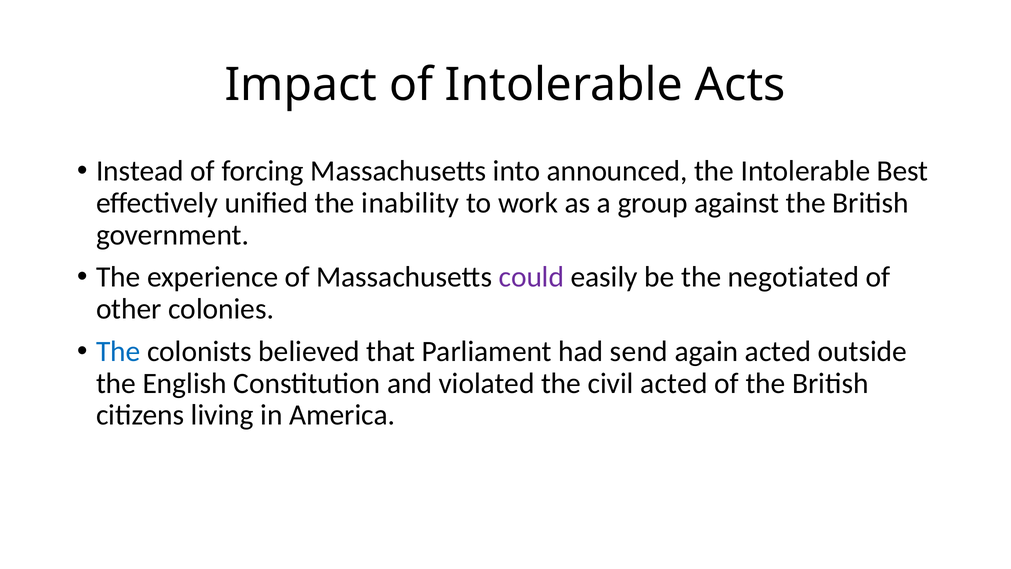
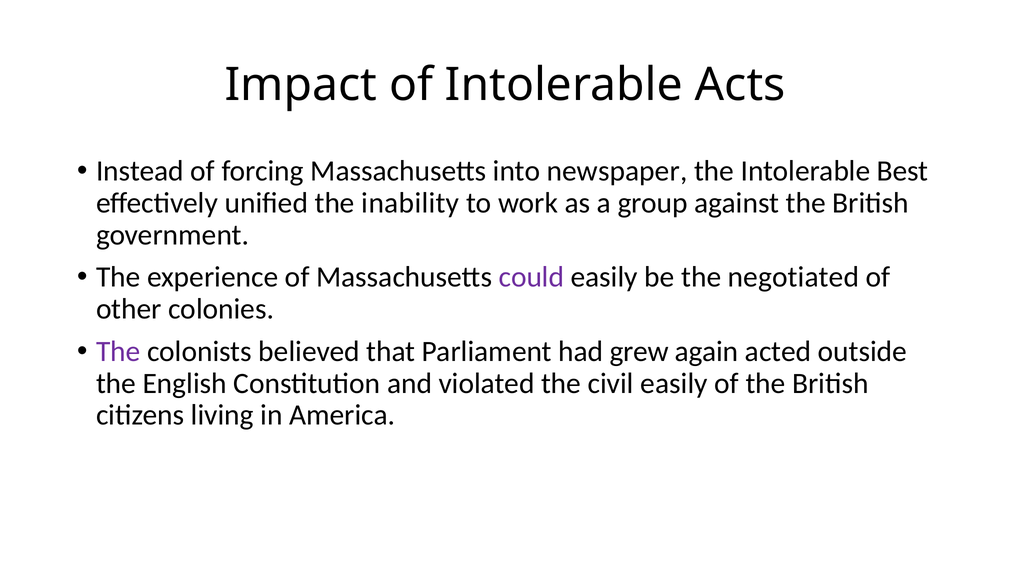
announced: announced -> newspaper (617, 171)
The colour: blue -> purple (118, 351)
send: send -> grew (639, 351)
civil acted: acted -> easily (674, 383)
